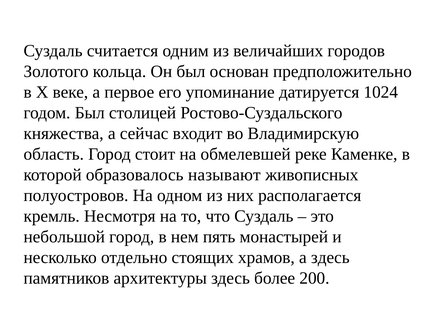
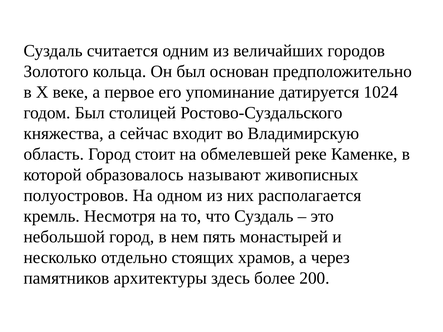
а здесь: здесь -> через (330, 258)
